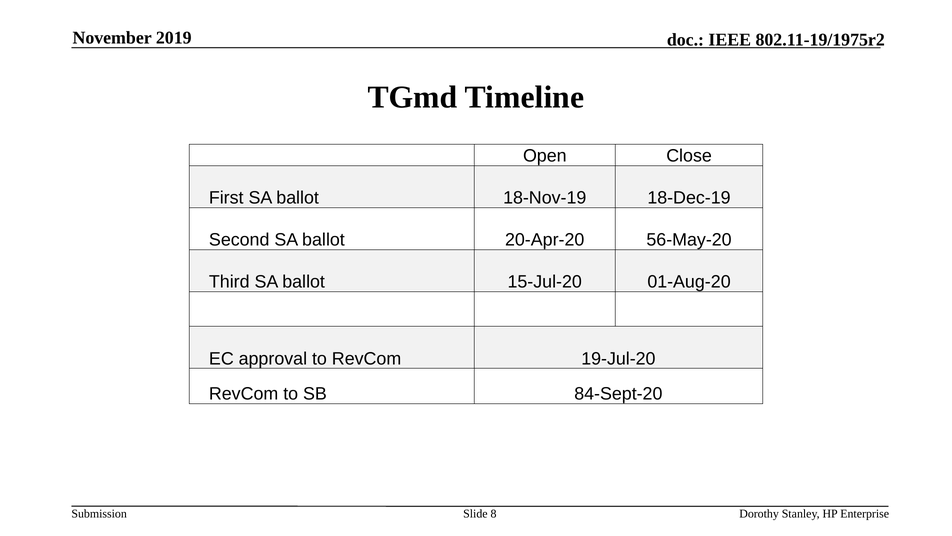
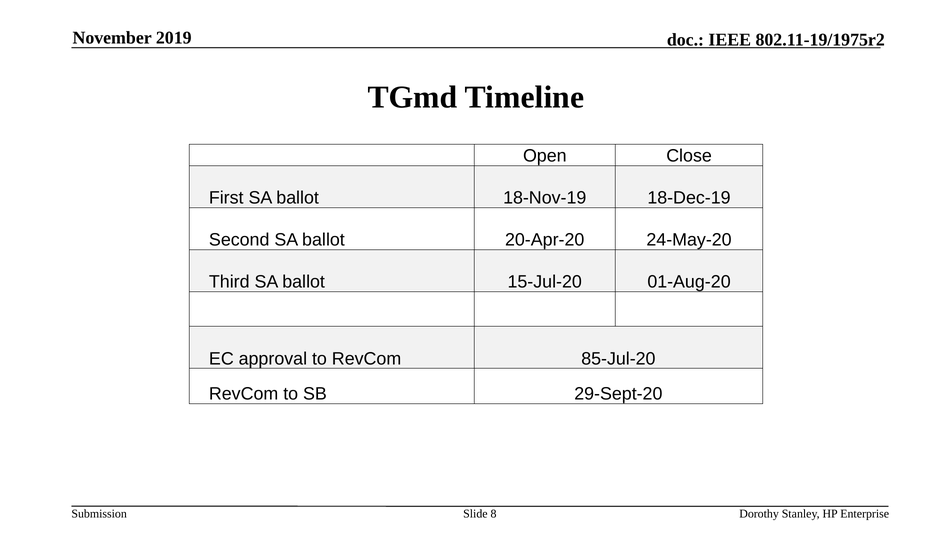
56-May-20: 56-May-20 -> 24-May-20 (689, 240)
19-Jul-20: 19-Jul-20 -> 85-Jul-20 (618, 358)
84-Sept-20: 84-Sept-20 -> 29-Sept-20 (618, 394)
